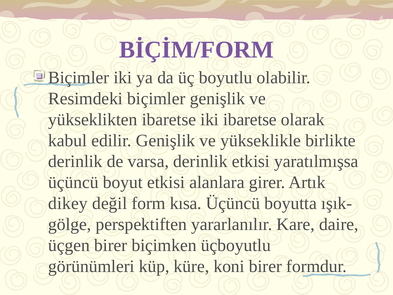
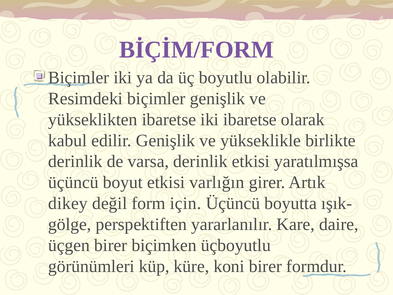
alanlara: alanlara -> varlığın (217, 182)
kısa: kısa -> için (186, 203)
